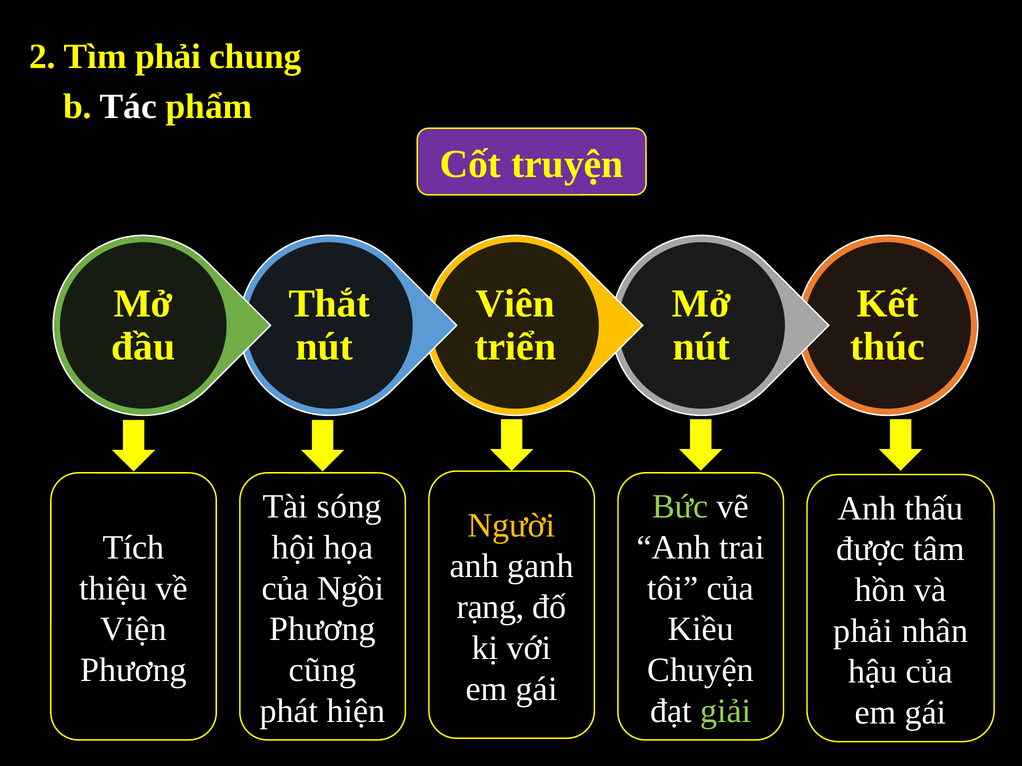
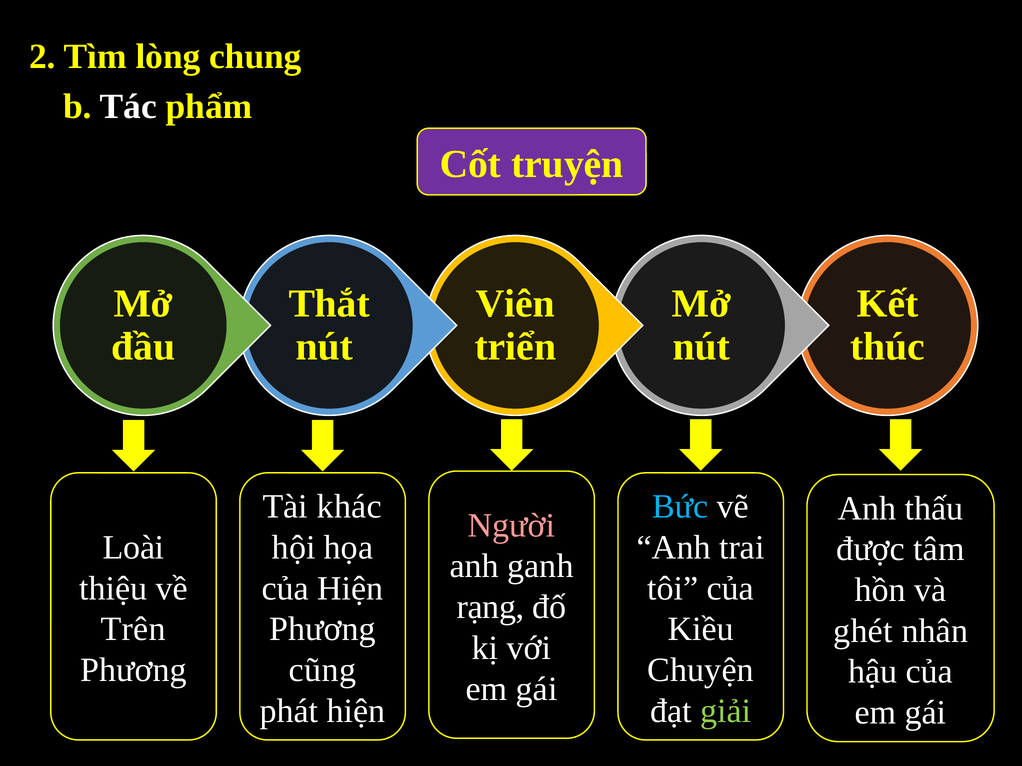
Tìm phải: phải -> lòng (168, 57)
sóng: sóng -> khác (349, 507)
Bức colour: light green -> light blue (680, 507)
Người colour: yellow -> pink (512, 526)
Tích: Tích -> Loài (134, 548)
của Ngồi: Ngồi -> Hiện (350, 589)
Viện: Viện -> Trên (133, 630)
phải: phải -> ghét (863, 631)
